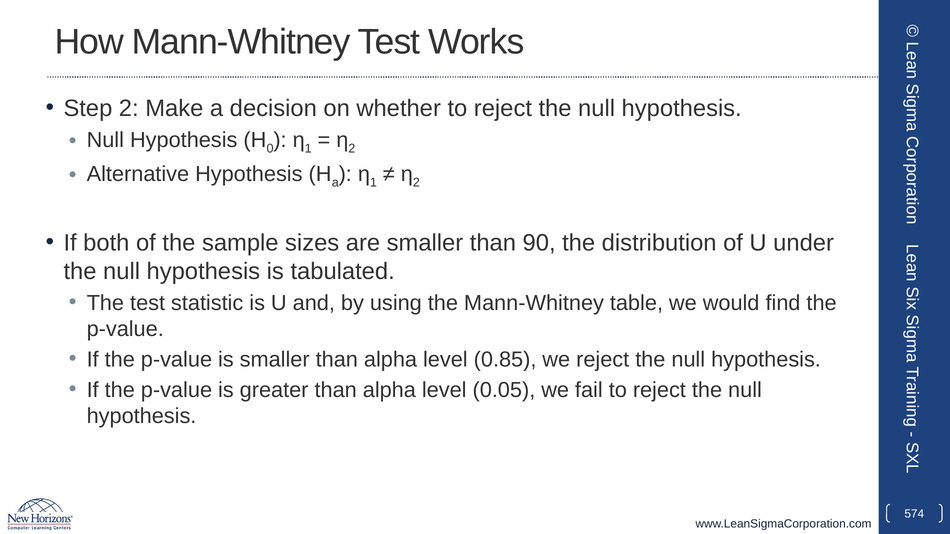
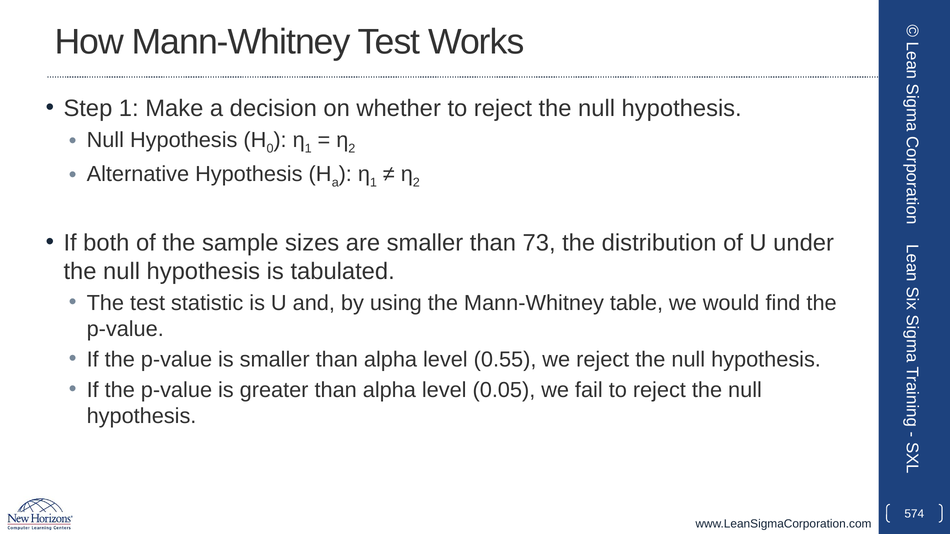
Step 2: 2 -> 1 (129, 109)
90: 90 -> 73 (539, 243)
0.85: 0.85 -> 0.55 (505, 360)
